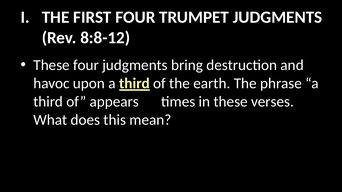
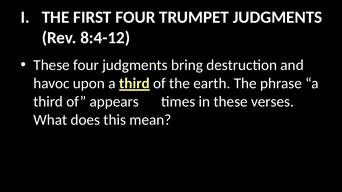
8:8-12: 8:8-12 -> 8:4-12 (105, 38)
